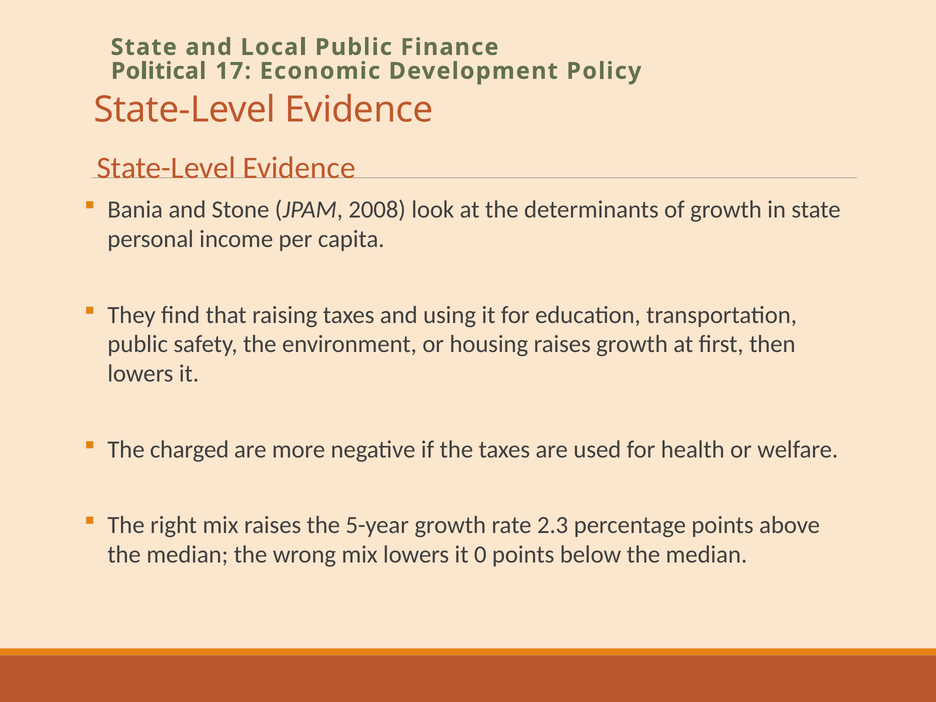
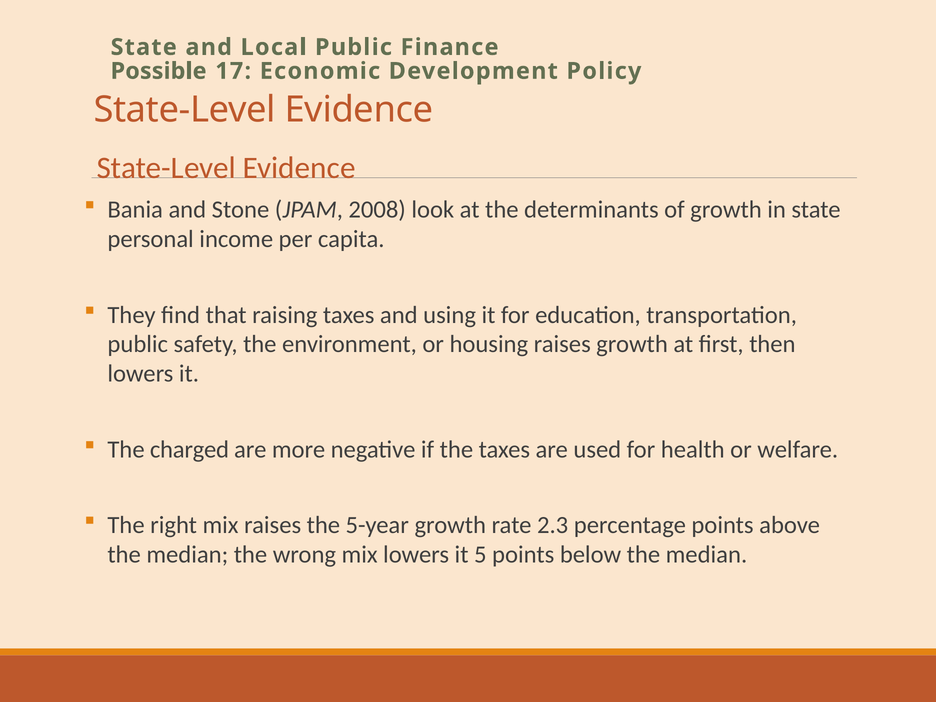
Political: Political -> Possible (159, 71)
0: 0 -> 5 (480, 555)
